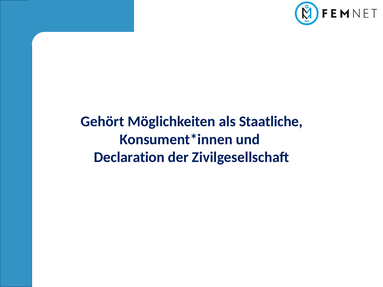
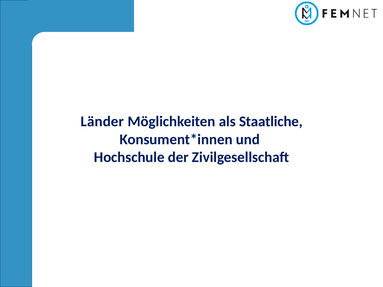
Gehört: Gehört -> Länder (102, 122)
Declaration: Declaration -> Hochschule (129, 157)
